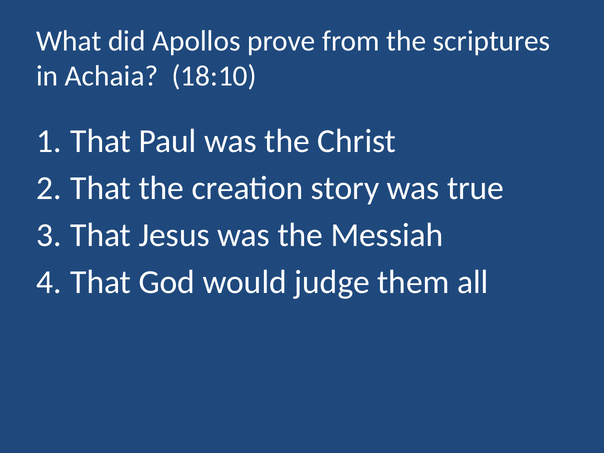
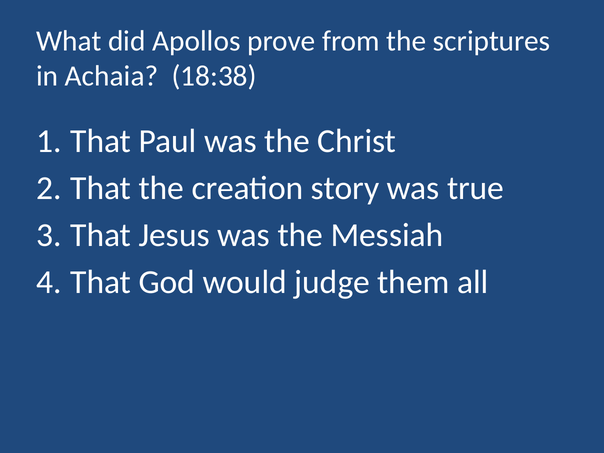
18:10: 18:10 -> 18:38 (214, 76)
